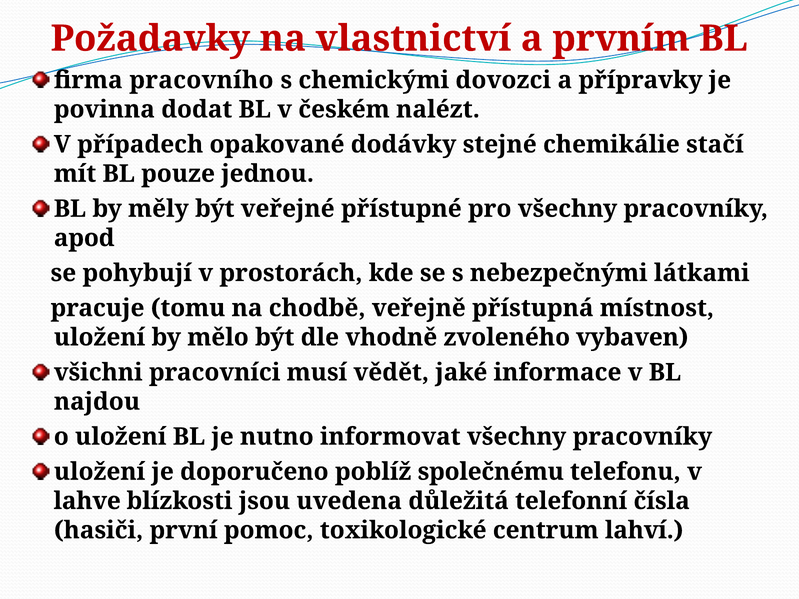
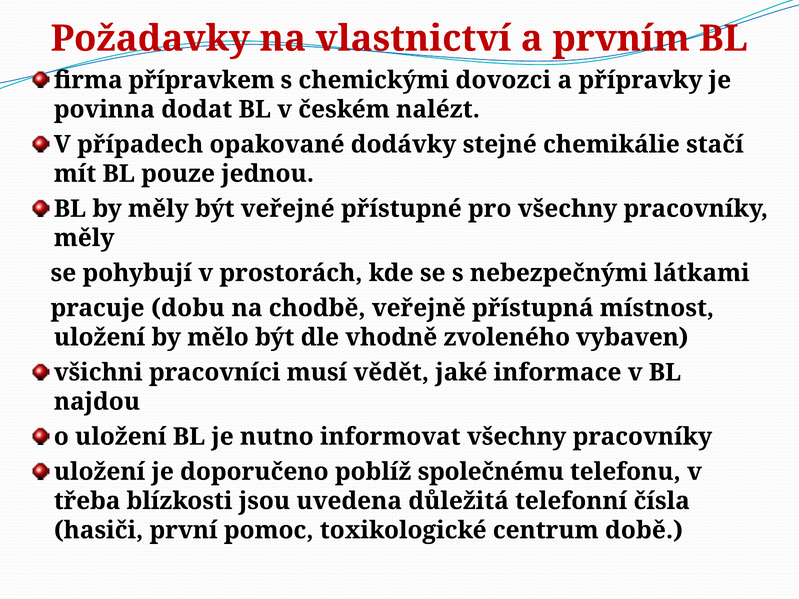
pracovního: pracovního -> přípravkem (202, 80)
apod: apod -> měly (84, 238)
tomu: tomu -> dobu (188, 308)
lahve: lahve -> třeba (87, 501)
lahví: lahví -> době (644, 530)
